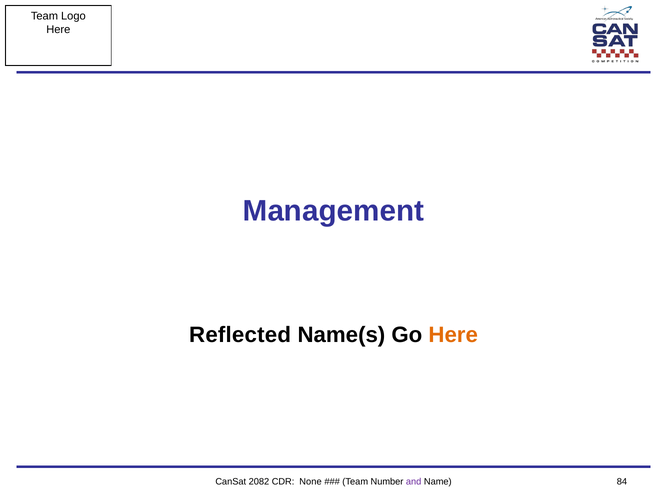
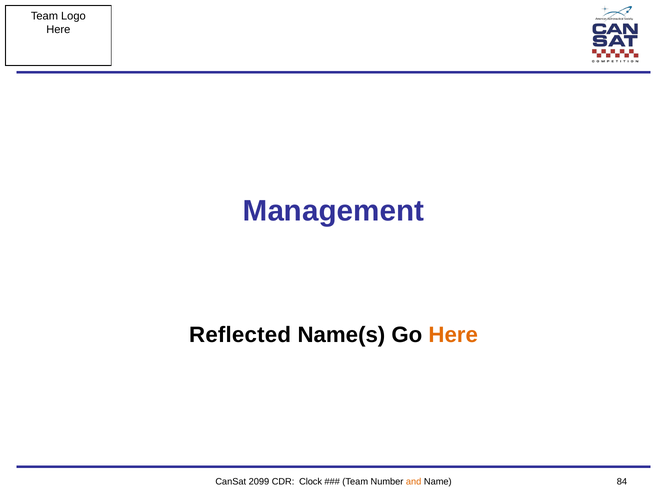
2082: 2082 -> 2099 (259, 482)
None: None -> Clock (311, 482)
and colour: purple -> orange (414, 482)
